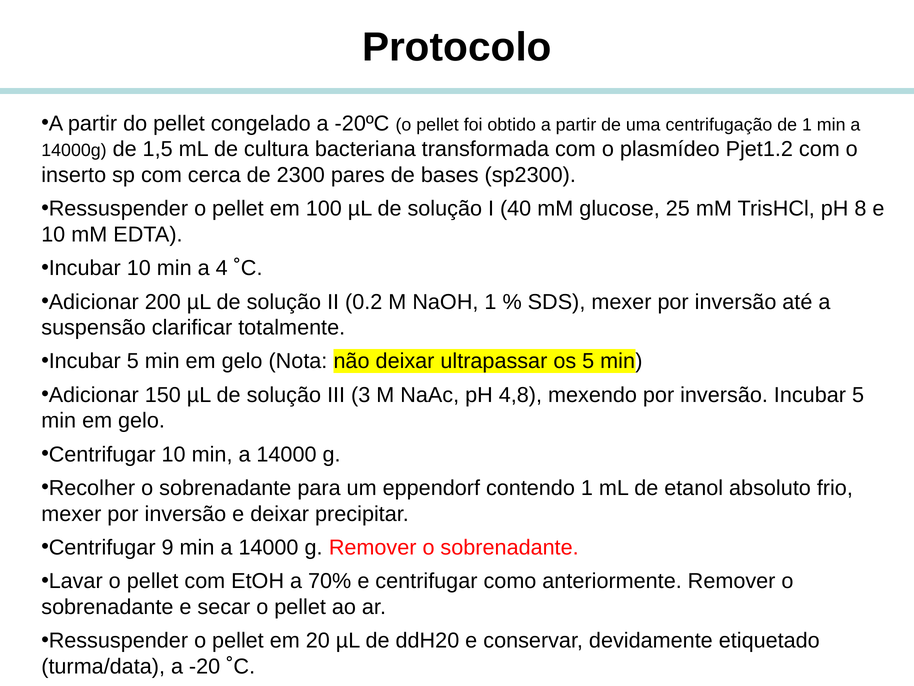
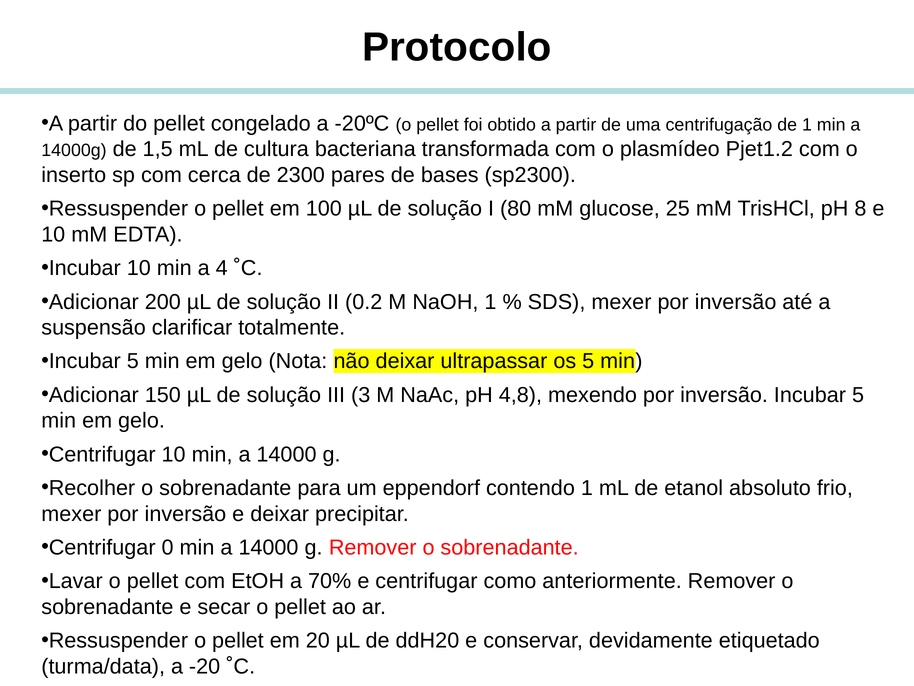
40: 40 -> 80 (516, 209)
9: 9 -> 0 (168, 547)
